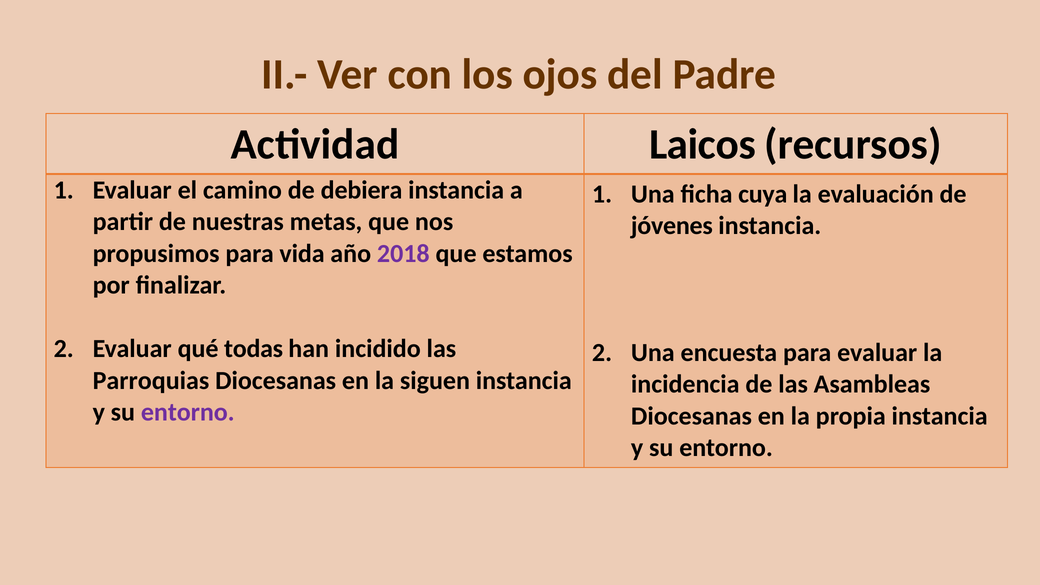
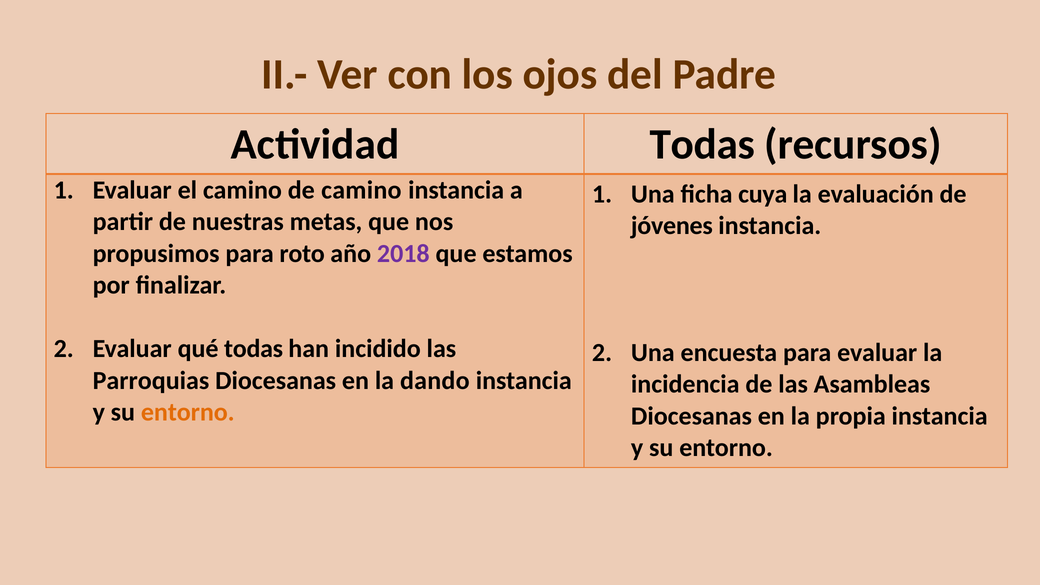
Actividad Laicos: Laicos -> Todas (702, 144)
de debiera: debiera -> camino (361, 190)
vida: vida -> roto (302, 254)
siguen: siguen -> dando (435, 380)
entorno colour: purple -> orange (188, 412)
